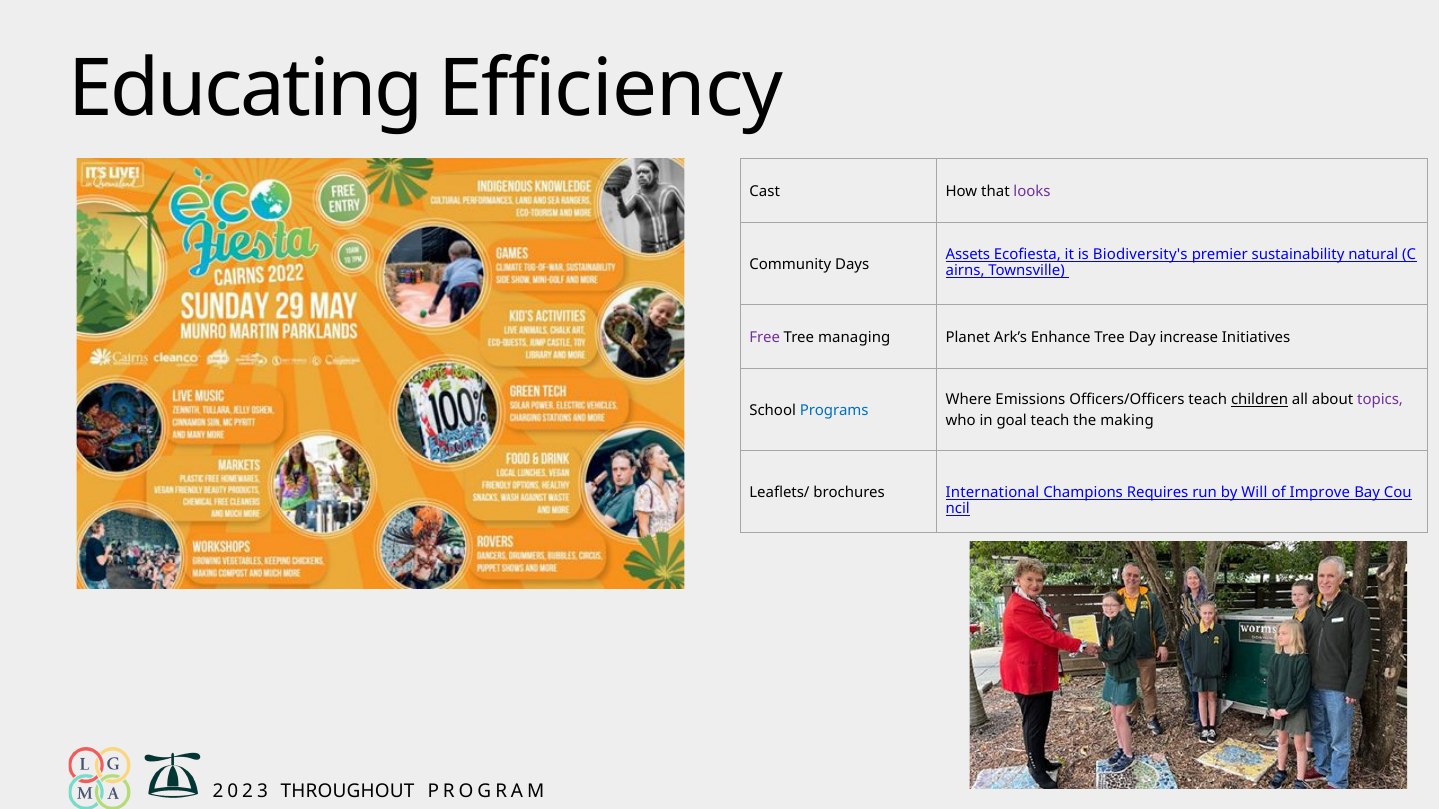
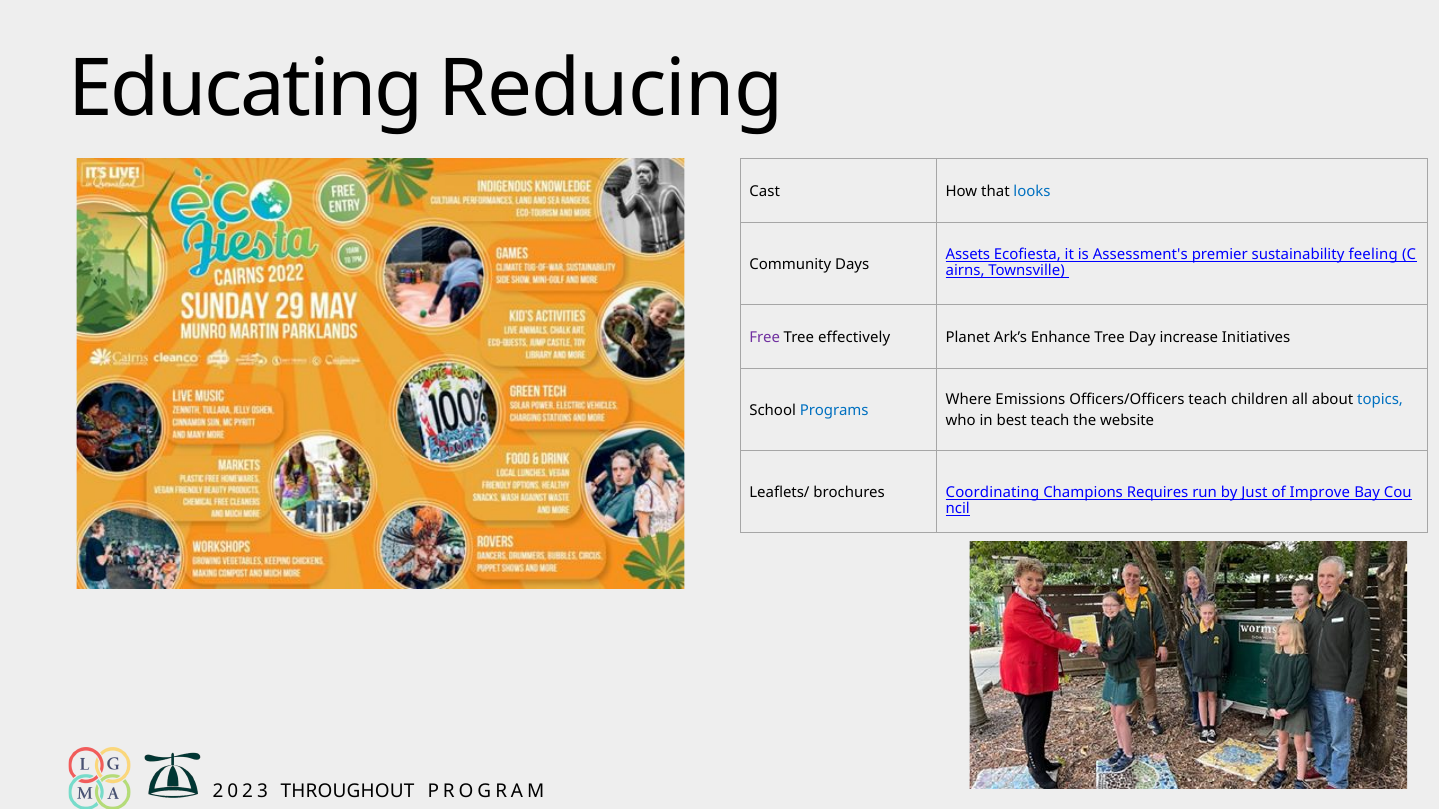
Efficiency: Efficiency -> Reducing (611, 89)
looks colour: purple -> blue (1032, 192)
Biodiversity's: Biodiversity's -> Assessment's (1140, 254)
natural: natural -> feeling (1373, 254)
managing: managing -> effectively (854, 338)
children underline: present -> none (1260, 400)
topics colour: purple -> blue (1380, 400)
goal: goal -> best (1012, 421)
making: making -> website (1127, 421)
International: International -> Coordinating (992, 493)
Will: Will -> Just (1254, 493)
